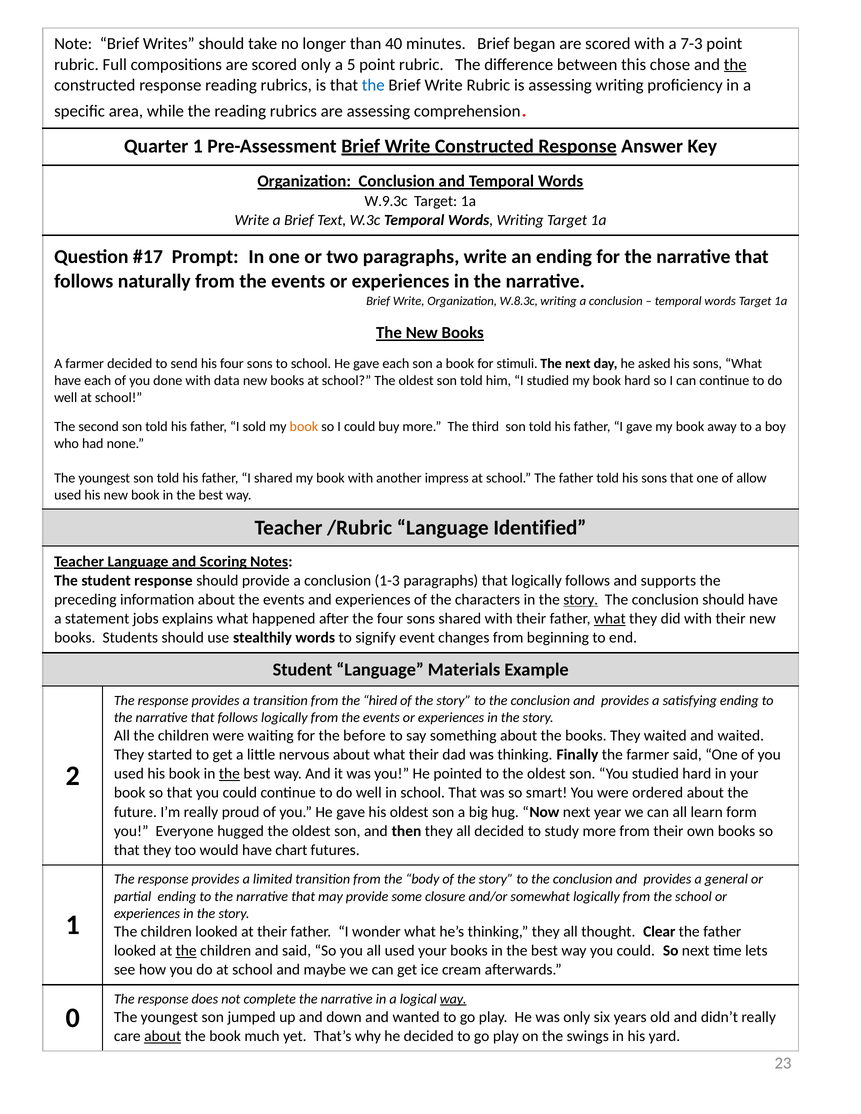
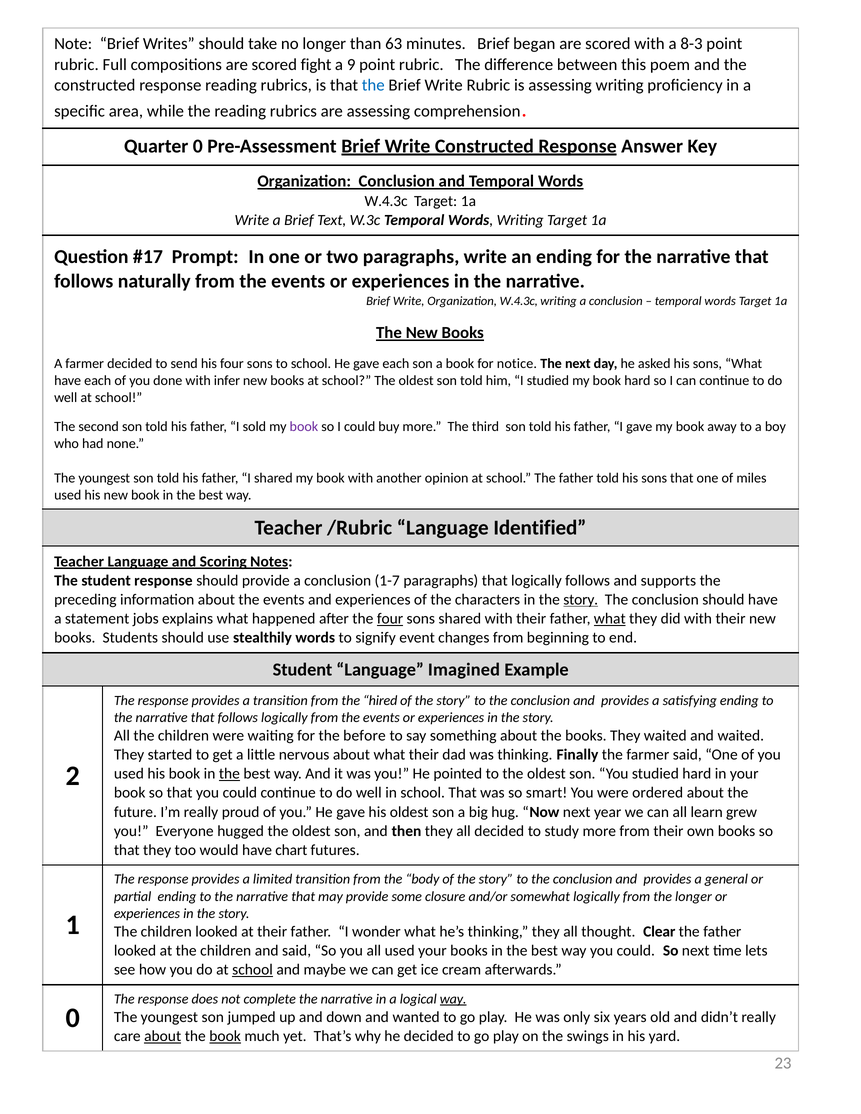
40: 40 -> 63 (394, 44)
7-3: 7-3 -> 8-3 (692, 44)
scored only: only -> fight (316, 64)
5: 5 -> 9 (351, 64)
chose: chose -> poem (670, 64)
the underline: present -> none (735, 64)
Quarter 1: 1 -> 0 (198, 146)
W.9.3c: W.9.3c -> W.4.3c (386, 201)
Organization W.8.3c: W.8.3c -> W.4.3c (519, 301)
stimuli: stimuli -> notice (517, 364)
data: data -> infer (227, 381)
book colour: orange -> purple (304, 427)
impress: impress -> opinion (447, 478)
allow: allow -> miles (751, 478)
1-3: 1-3 -> 1-7 (387, 581)
four underline: none -> present (390, 619)
Materials: Materials -> Imagined (464, 670)
form: form -> grew (742, 812)
the school: school -> longer (693, 897)
the underline: present -> none (186, 951)
school underline: none -> present (253, 970)
book underline: none -> present (225, 1036)
